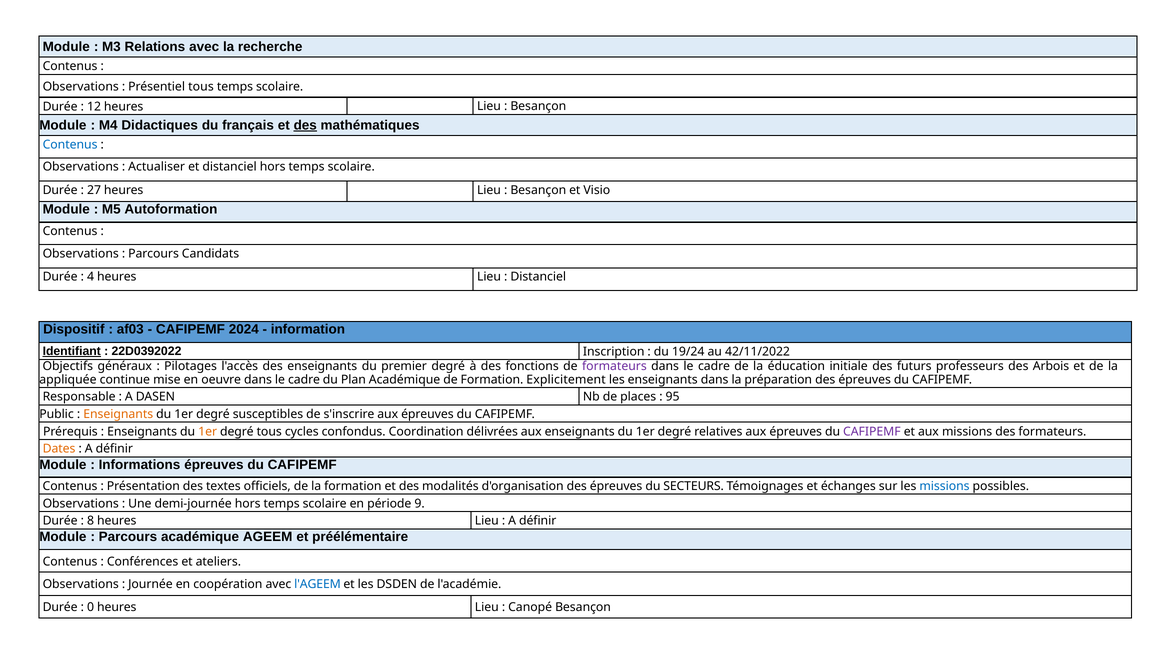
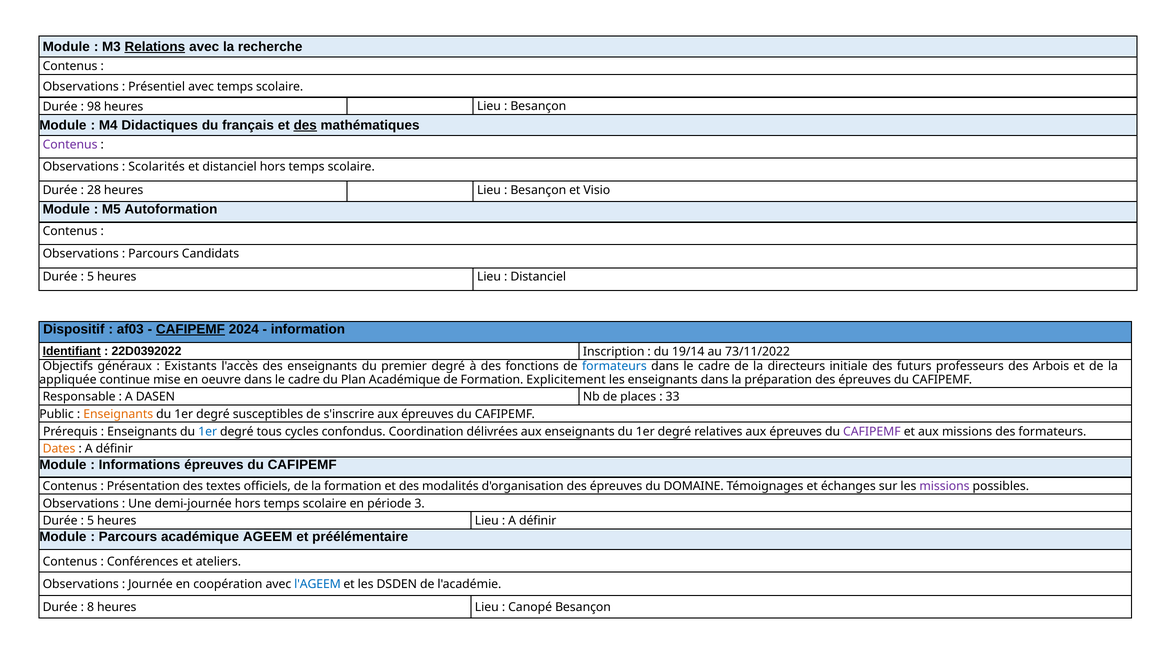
Relations underline: none -> present (155, 47)
Présentiel tous: tous -> avec (201, 87)
12: 12 -> 98 (94, 107)
Contenus colour: blue -> purple (70, 145)
Actualiser: Actualiser -> Scolarités (157, 167)
27: 27 -> 28 (94, 190)
4: 4 -> 5 (91, 277)
CAFIPEMF underline: none -> present (190, 330)
19/24: 19/24 -> 19/14 (688, 352)
42/11/2022: 42/11/2022 -> 73/11/2022 (758, 352)
Pilotages: Pilotages -> Existants (191, 366)
formateurs colour: purple -> blue (614, 366)
éducation: éducation -> directeurs (796, 366)
95: 95 -> 33 (673, 397)
1er colour: orange -> blue (208, 432)
SECTEURS: SECTEURS -> DOMAINE (694, 487)
missions colour: blue -> purple (944, 487)
9: 9 -> 3 (420, 504)
8: 8 -> 5 (91, 521)
0: 0 -> 8 (91, 608)
